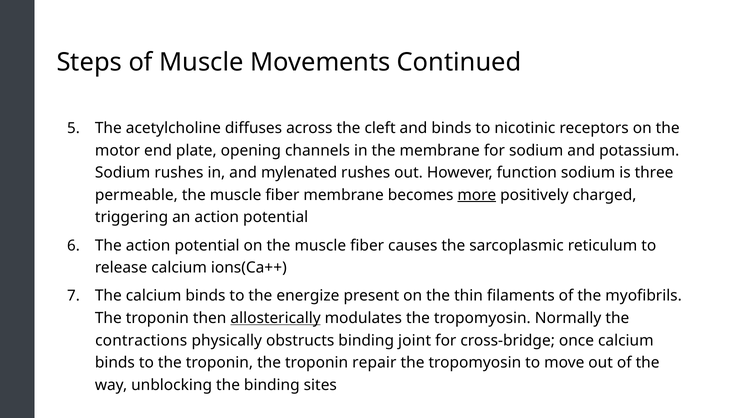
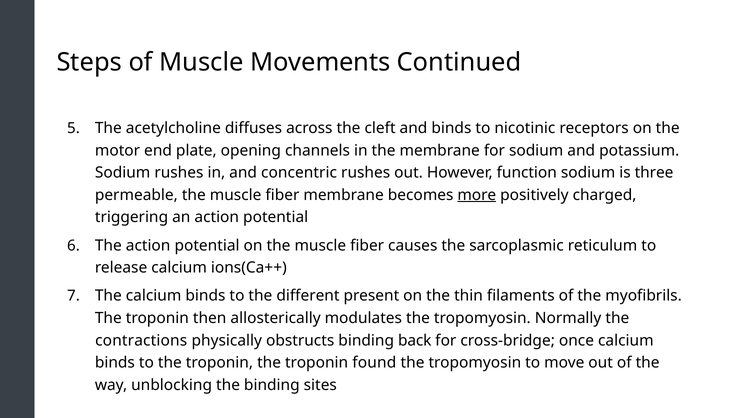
mylenated: mylenated -> concentric (299, 172)
energize: energize -> different (308, 295)
allosterically underline: present -> none (276, 318)
joint: joint -> back (415, 340)
repair: repair -> found (374, 362)
